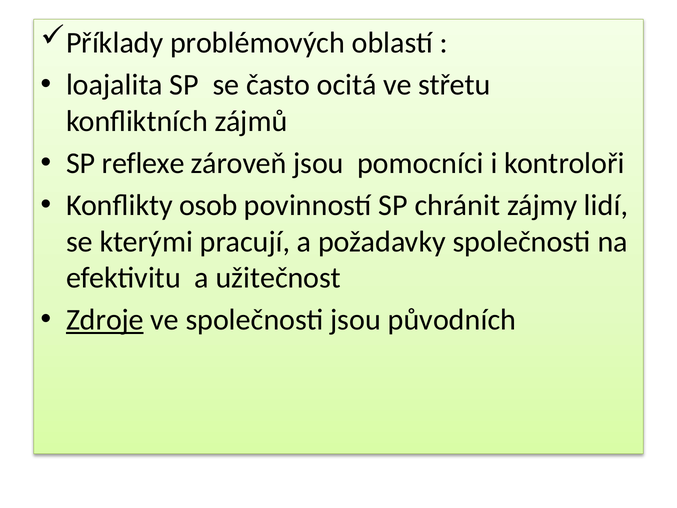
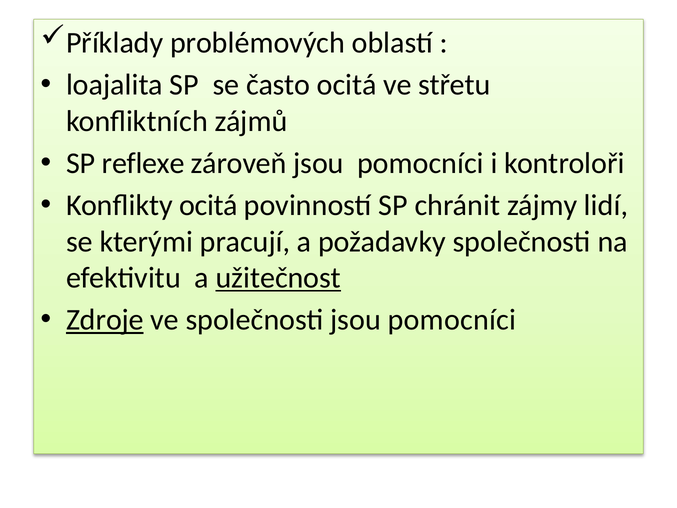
Konflikty osob: osob -> ocitá (208, 205)
užitečnost underline: none -> present (278, 278)
společnosti jsou původních: původních -> pomocníci (452, 320)
